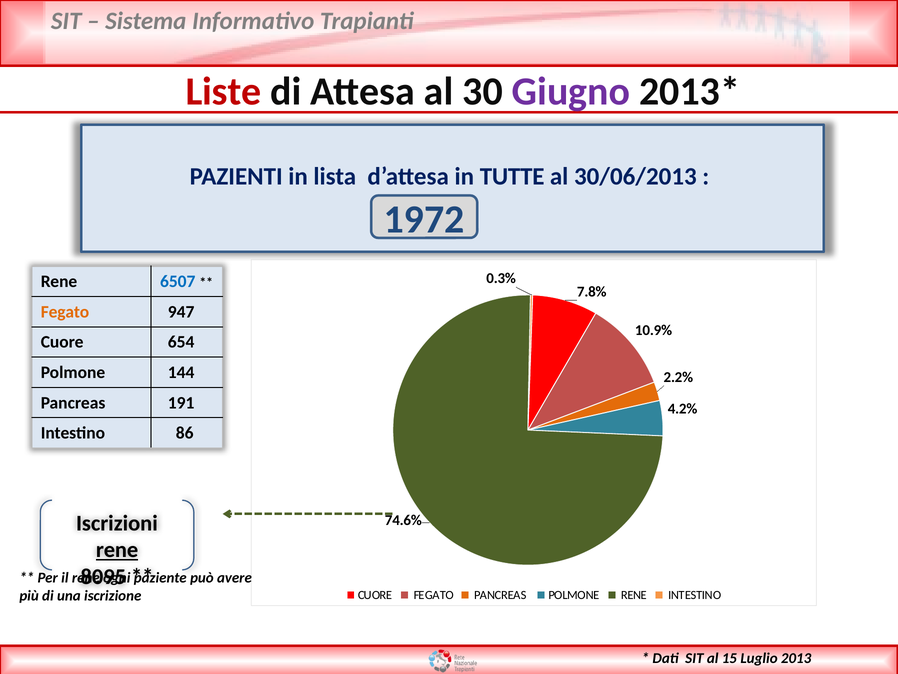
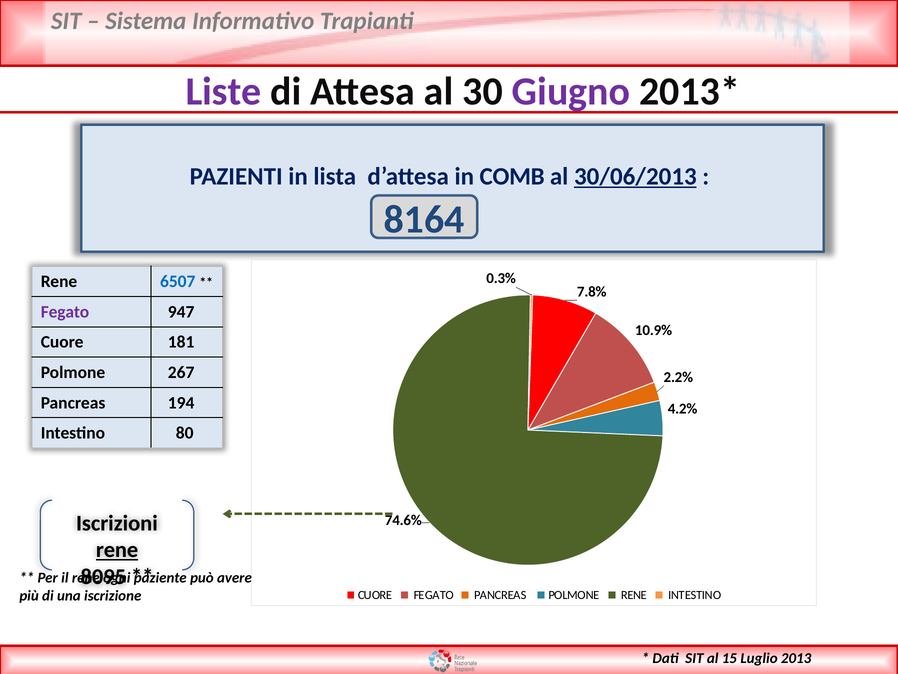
Liste colour: red -> purple (223, 91)
TUTTE: TUTTE -> COMB (512, 176)
30/06/2013 underline: none -> present (635, 176)
1972: 1972 -> 8164 (424, 219)
Fegato colour: orange -> purple (65, 312)
654: 654 -> 181 (181, 342)
144: 144 -> 267 (181, 372)
191: 191 -> 194 (181, 402)
86: 86 -> 80 (185, 433)
